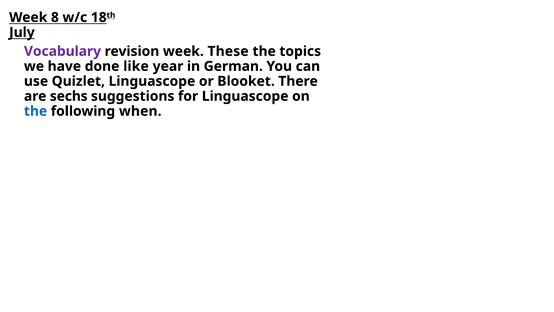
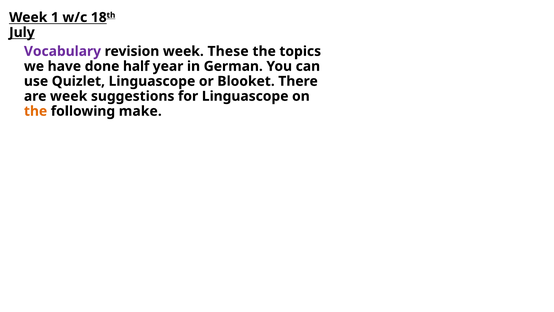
8: 8 -> 1 (55, 17)
like: like -> half (136, 66)
are sechs: sechs -> week (69, 96)
the colour: blue -> orange (36, 111)
when: when -> make (140, 111)
